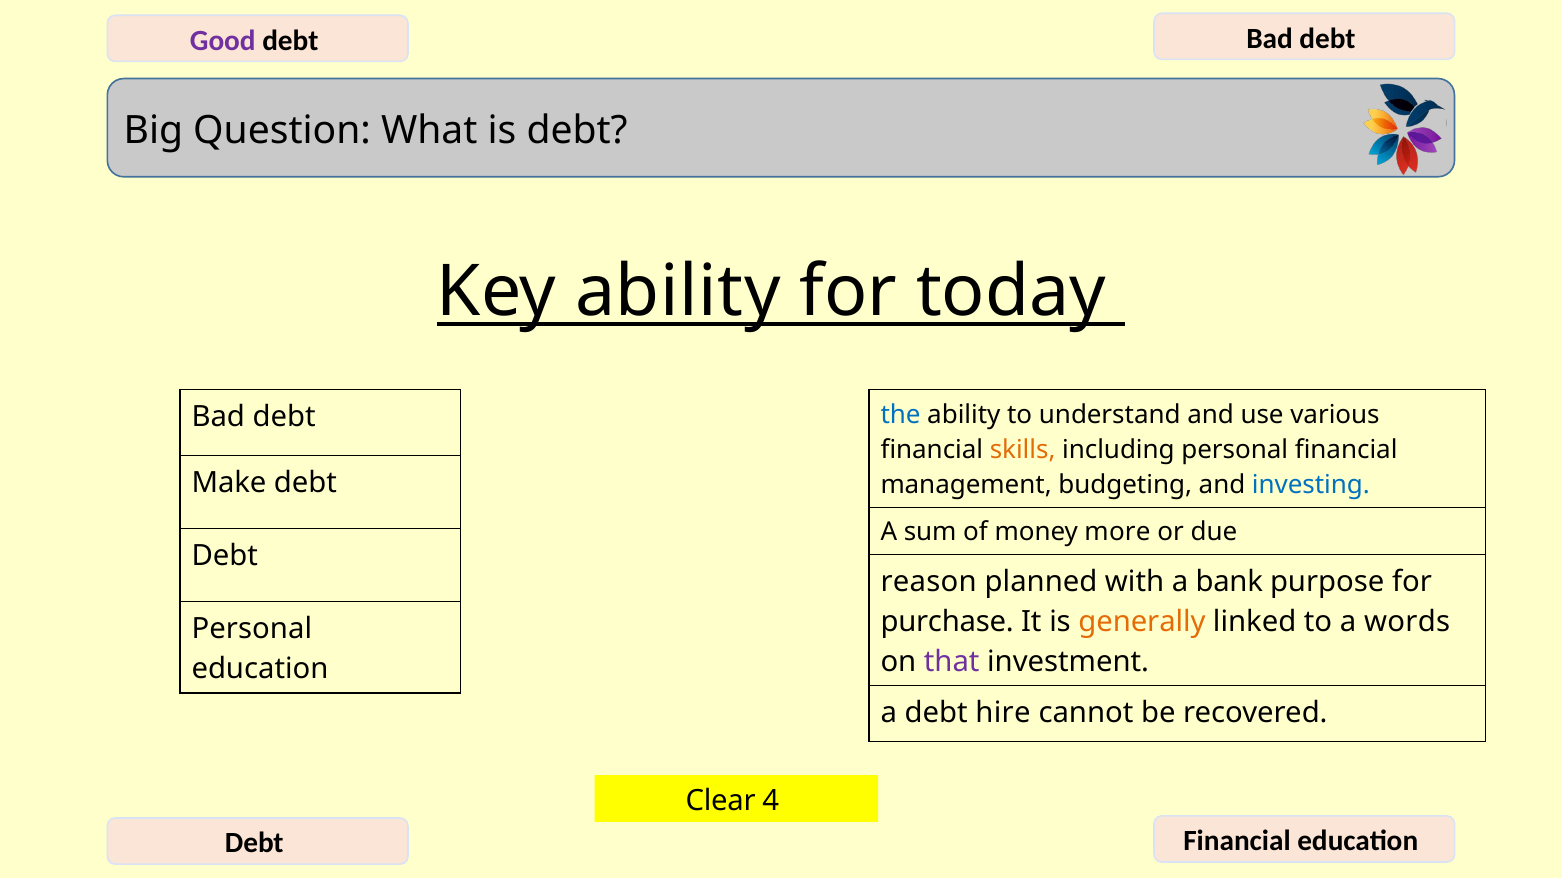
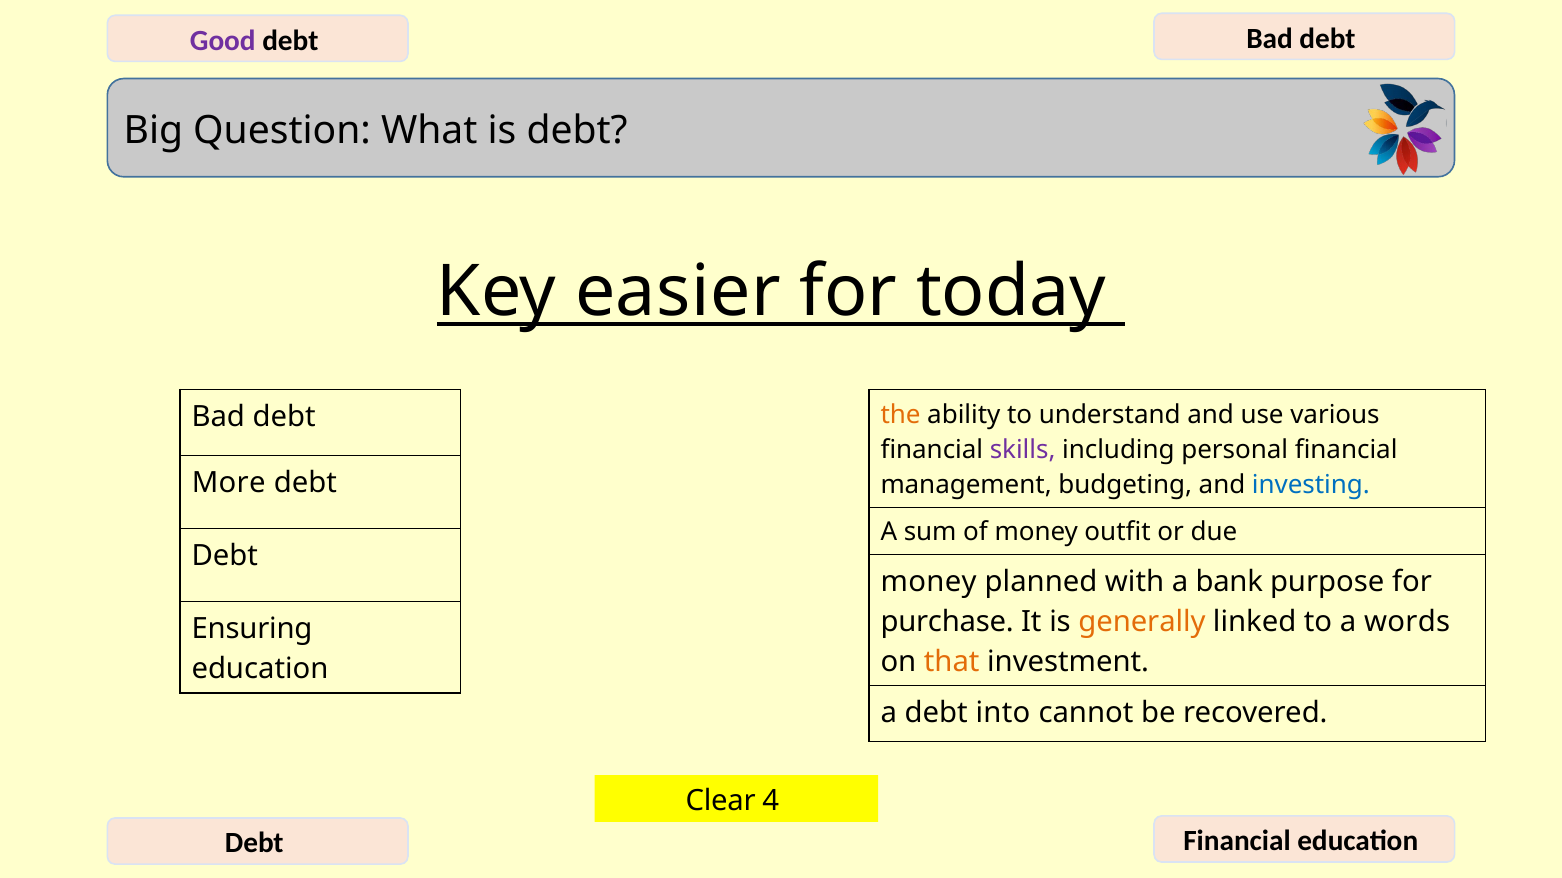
Key ability: ability -> easier (678, 292)
the colour: blue -> orange (901, 415)
skills colour: orange -> purple (1023, 450)
Make: Make -> More (229, 483)
more: more -> outfit (1118, 533)
reason: reason -> money (929, 582)
Personal: Personal -> Ensuring (252, 629)
that colour: purple -> orange (952, 662)
hire: hire -> into (1003, 713)
